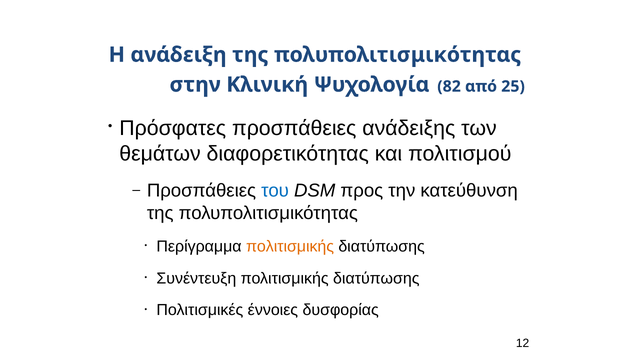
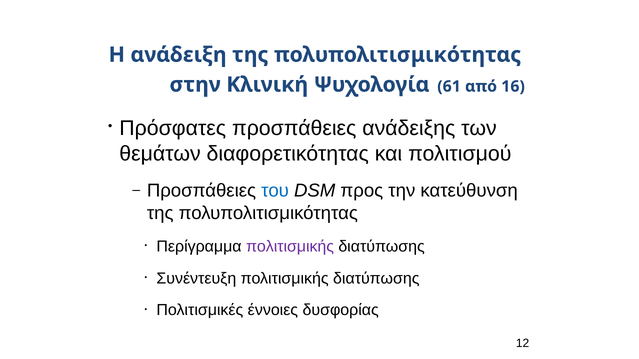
82: 82 -> 61 (449, 87)
25: 25 -> 16 (513, 87)
πολιτισμικής colour: orange -> purple (290, 247)
